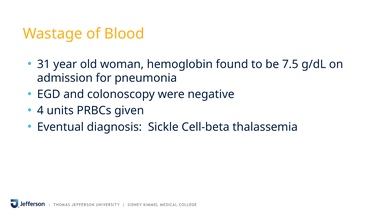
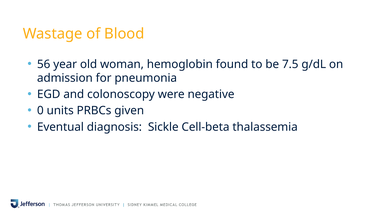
31: 31 -> 56 (44, 64)
4: 4 -> 0 (40, 111)
